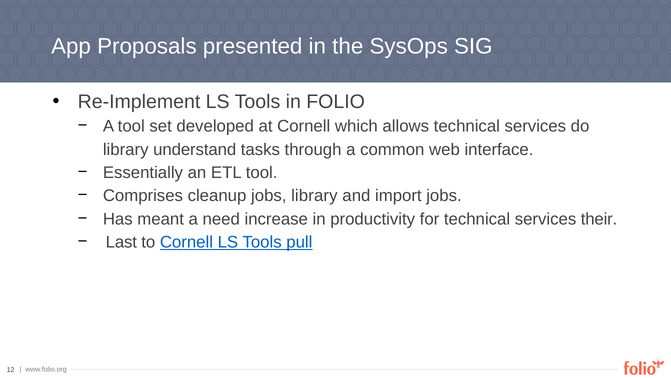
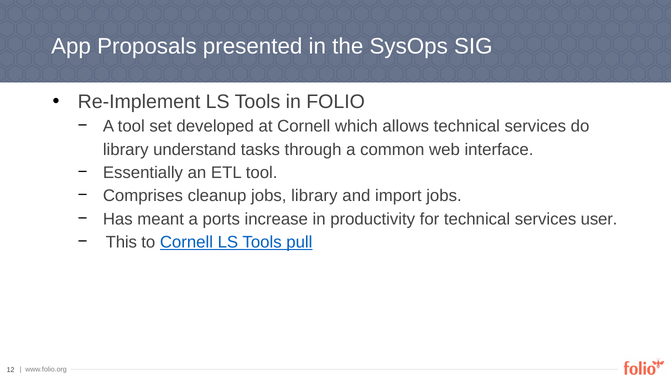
need: need -> ports (221, 219)
their: their -> user (599, 219)
Last: Last -> This (121, 242)
